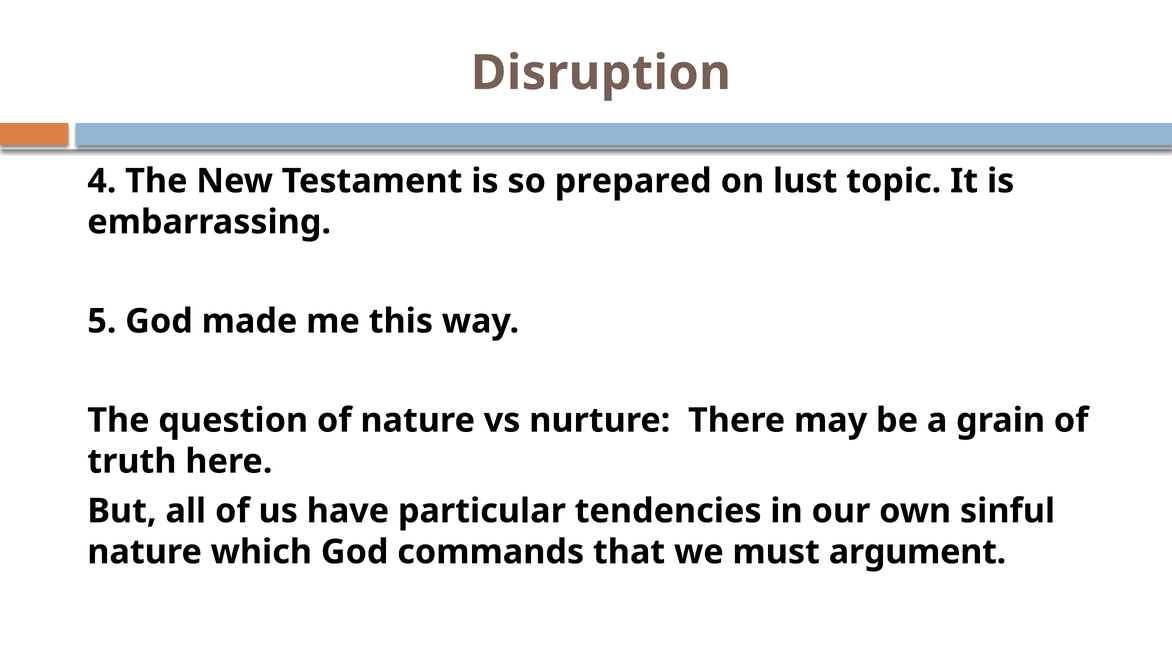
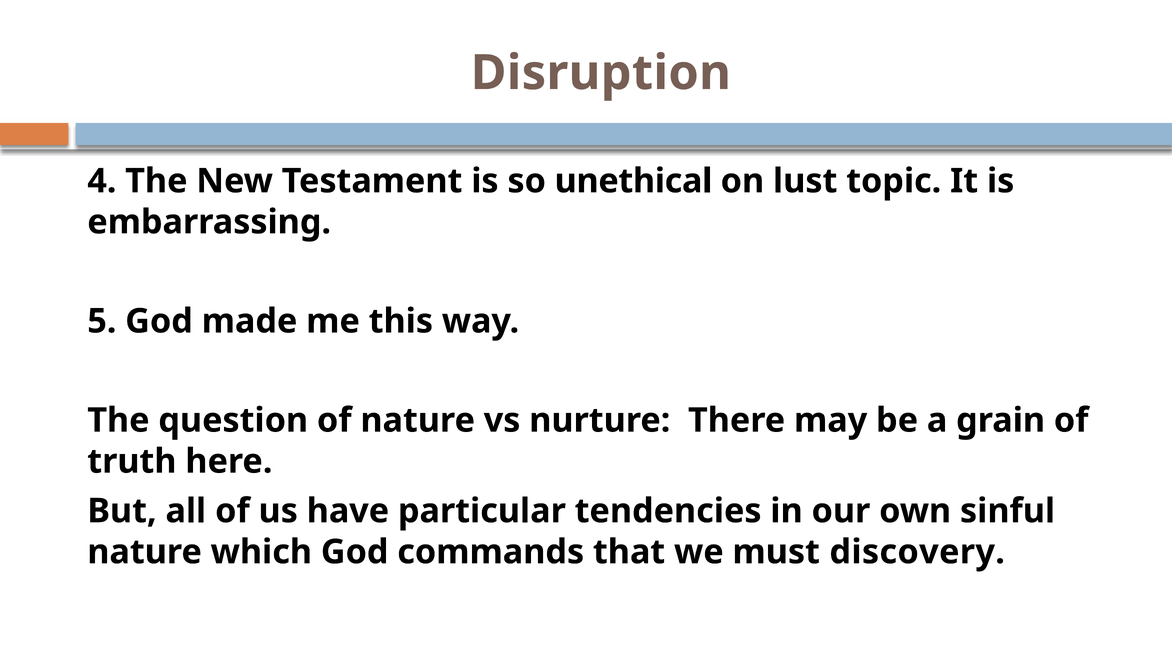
prepared: prepared -> unethical (633, 181)
argument: argument -> discovery (917, 552)
